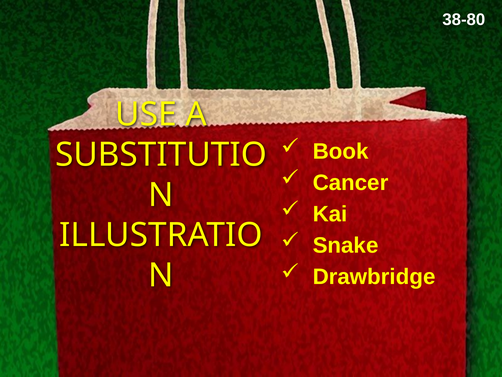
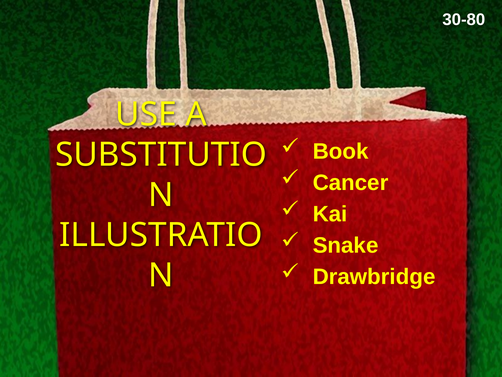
38-80: 38-80 -> 30-80 (464, 20)
